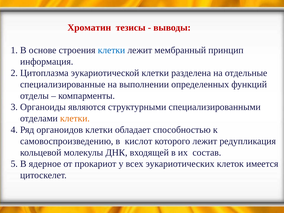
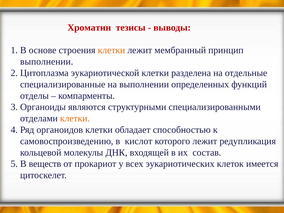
клетки colour: blue -> orange (111, 50)
информация: информация -> выполнении (47, 62)
ядерное: ядерное -> веществ (45, 164)
